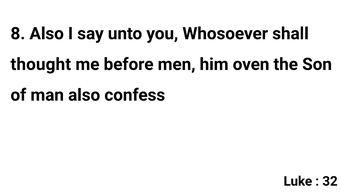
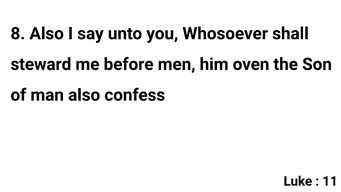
thought: thought -> steward (41, 64)
32: 32 -> 11 (330, 181)
